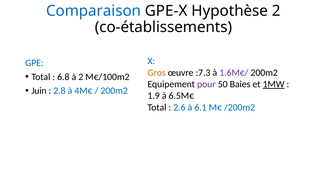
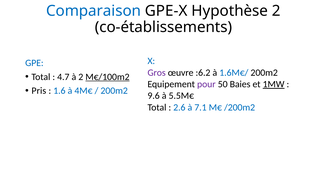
Gros colour: orange -> purple (157, 73)
:7.3: :7.3 -> :6.2 (203, 73)
1.6M€/ colour: purple -> blue (234, 73)
6.8: 6.8 -> 4.7 (63, 77)
M€/100m2 underline: none -> present (107, 77)
Juin: Juin -> Pris (39, 91)
2.8: 2.8 -> 1.6 (59, 91)
1.9: 1.9 -> 9.6 (154, 96)
6.5M€: 6.5M€ -> 5.5M€ (181, 96)
6.1: 6.1 -> 7.1 (201, 107)
